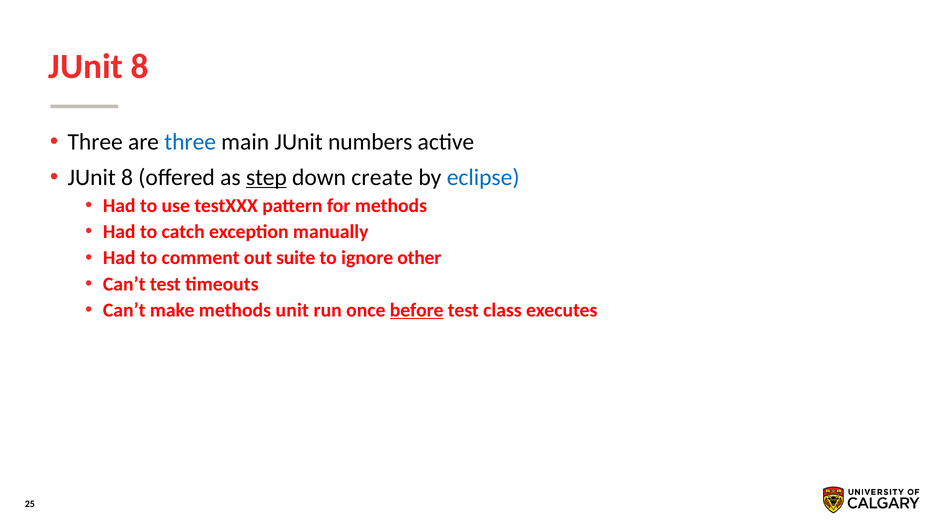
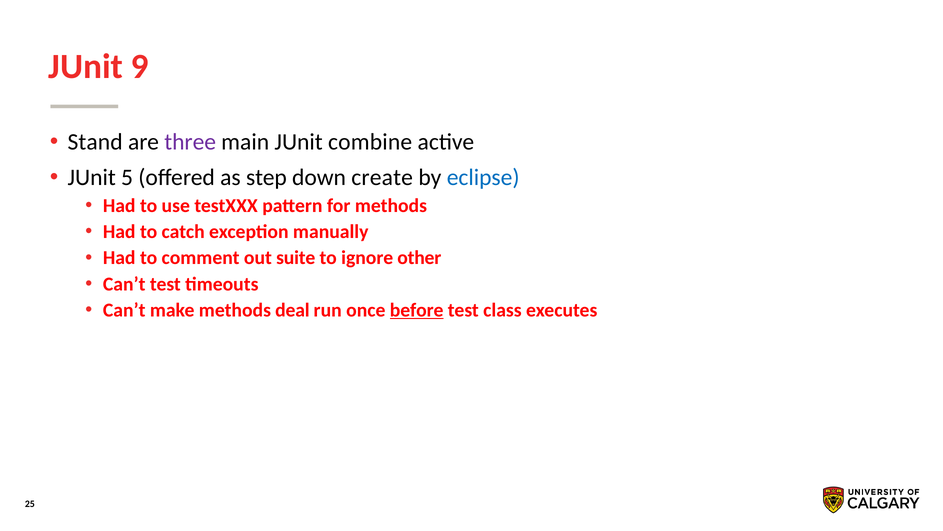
8: 8 -> 9 (140, 66)
Three: Three -> Stand (95, 142)
three colour: blue -> purple (190, 142)
numbers: numbers -> combine (370, 142)
8: 8 -> 5 (127, 177)
step underline: present -> none (266, 177)
unit: unit -> deal (292, 310)
